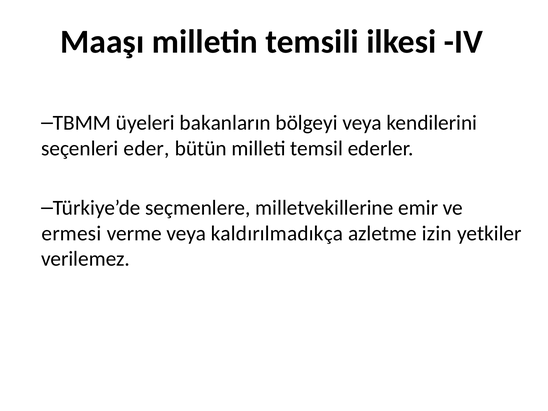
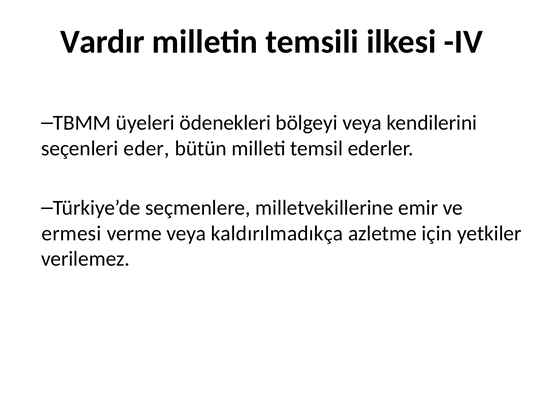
Maaşı: Maaşı -> Vardır (102, 42)
bakanların: bakanların -> ödenekleri (225, 123)
izin: izin -> için (437, 233)
